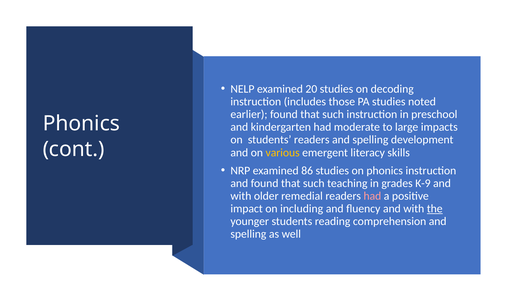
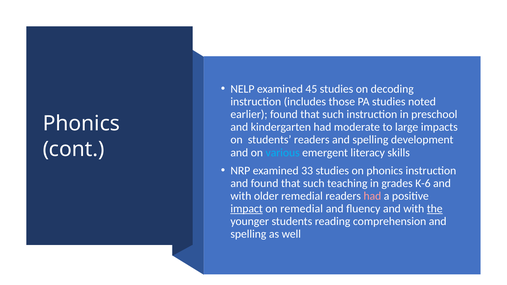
20: 20 -> 45 (311, 89)
various colour: yellow -> light blue (283, 153)
86: 86 -> 33 (307, 171)
K-9: K-9 -> K-6 (423, 183)
impact underline: none -> present (247, 209)
on including: including -> remedial (302, 209)
